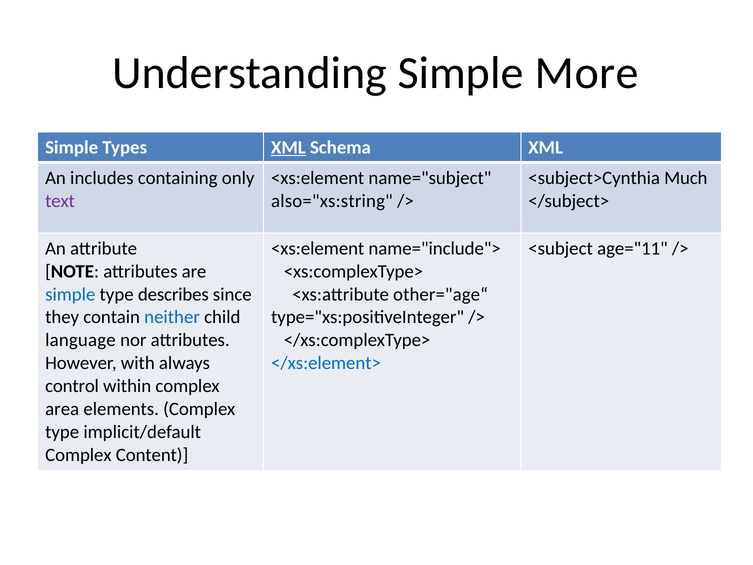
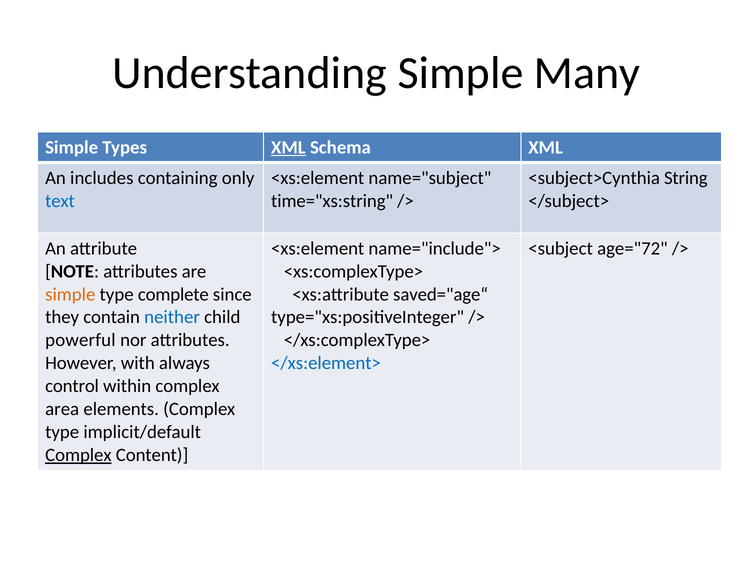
More: More -> Many (587, 73)
Much: Much -> String (686, 178)
text colour: purple -> blue (60, 201)
also="xs:string: also="xs:string -> time="xs:string (332, 201)
age="11: age="11 -> age="72 (632, 248)
simple colour: blue -> orange (70, 294)
describes: describes -> complete (173, 294)
other="age“: other="age“ -> saved="age“ (441, 294)
language: language -> powerful (80, 340)
Complex underline: none -> present (78, 455)
